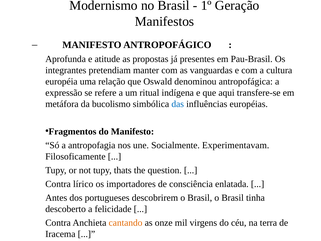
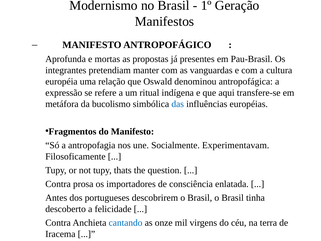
atitude: atitude -> mortas (107, 59)
lírico: lírico -> prosa (83, 184)
cantando colour: orange -> blue (126, 222)
